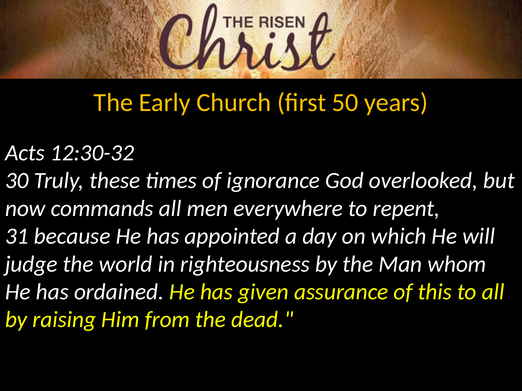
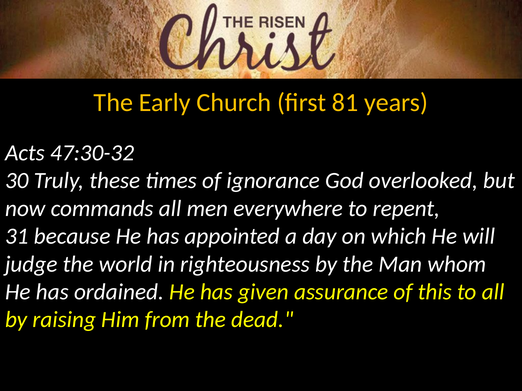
50: 50 -> 81 (345, 103)
12:30-32: 12:30-32 -> 47:30-32 (92, 153)
